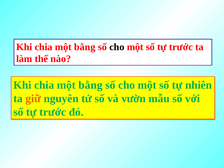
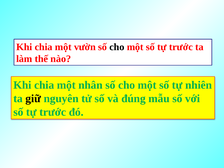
bằng: bằng -> vườn (85, 47)
bằng: bằng -> nhân (91, 85)
giữ colour: orange -> black (33, 99)
vườn: vườn -> đúng (133, 99)
